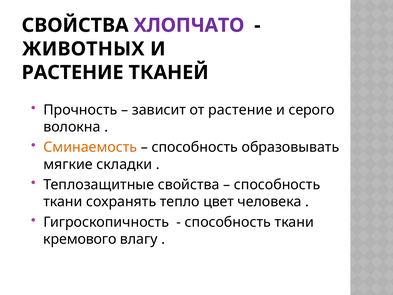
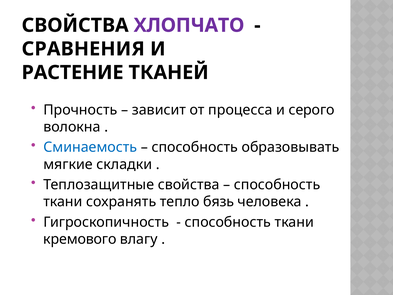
ЖИВОТНЫХ: ЖИВОТНЫХ -> СРАВНЕНИЯ (83, 49)
от растение: растение -> процесса (240, 110)
Сминаемость colour: orange -> blue (90, 147)
цвет: цвет -> бязь (219, 202)
